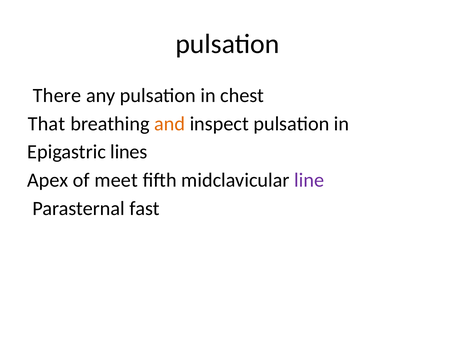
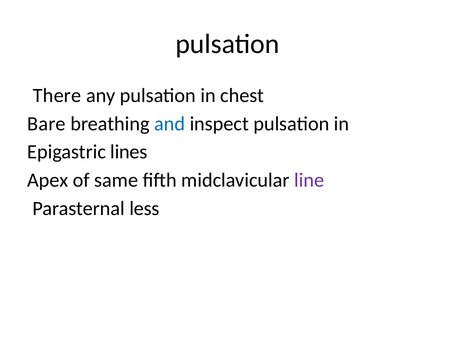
That: That -> Bare (46, 124)
and colour: orange -> blue (170, 124)
meet: meet -> same (116, 180)
fast: fast -> less (144, 209)
